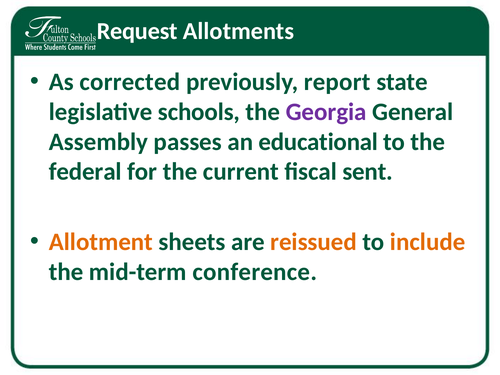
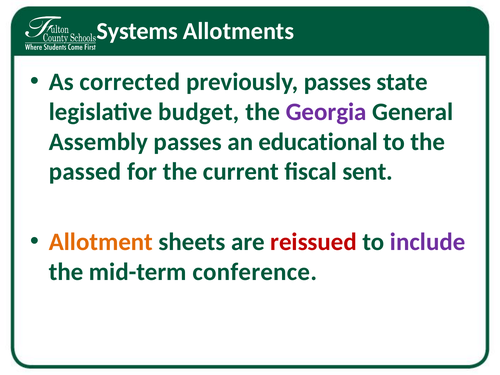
Request: Request -> Systems (137, 31)
previously report: report -> passes (337, 82)
schools: schools -> budget (199, 112)
federal: federal -> passed (85, 172)
reissued colour: orange -> red (314, 242)
include colour: orange -> purple (428, 242)
